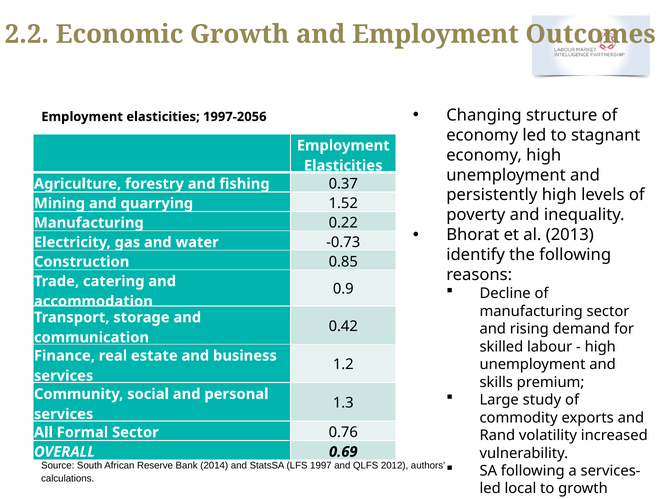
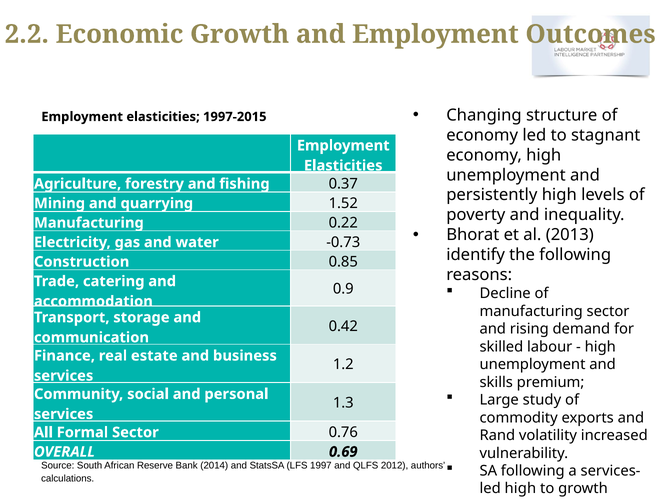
1997-2056: 1997-2056 -> 1997-2015 (235, 117)
led local: local -> high (520, 489)
